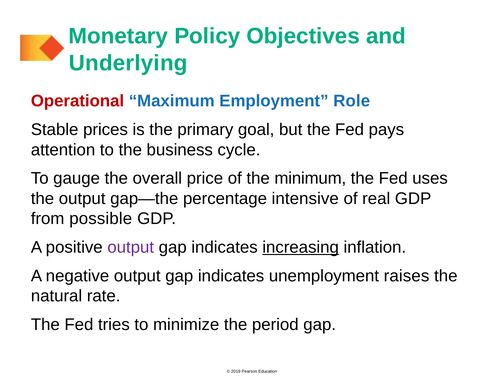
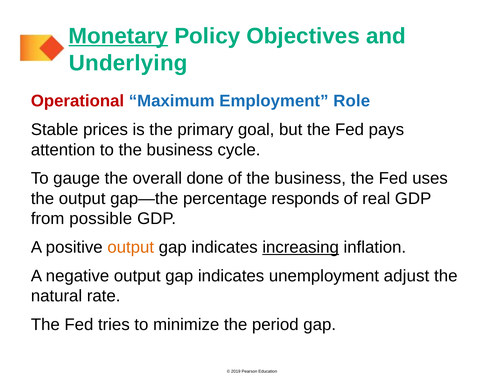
Monetary underline: none -> present (118, 36)
price: price -> done (205, 178)
of the minimum: minimum -> business (310, 178)
intensive: intensive -> responds (305, 199)
output colour: purple -> orange (131, 247)
raises: raises -> adjust (407, 276)
